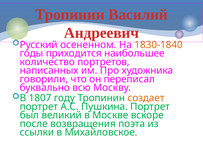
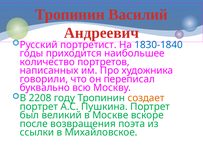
осененном: осененном -> портретист (88, 45)
1830-1840 colour: orange -> blue (159, 45)
1807: 1807 -> 2208 (40, 98)
